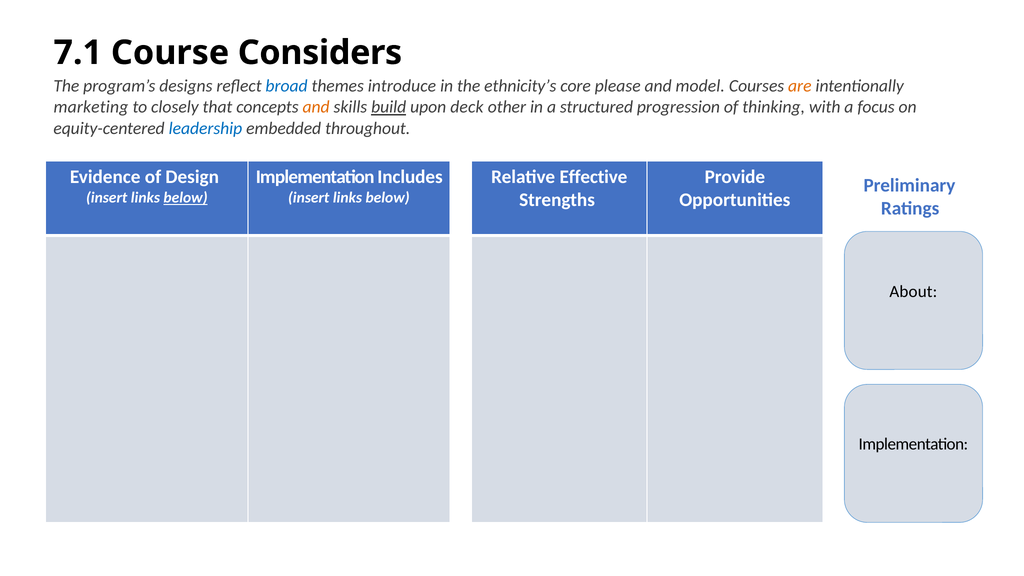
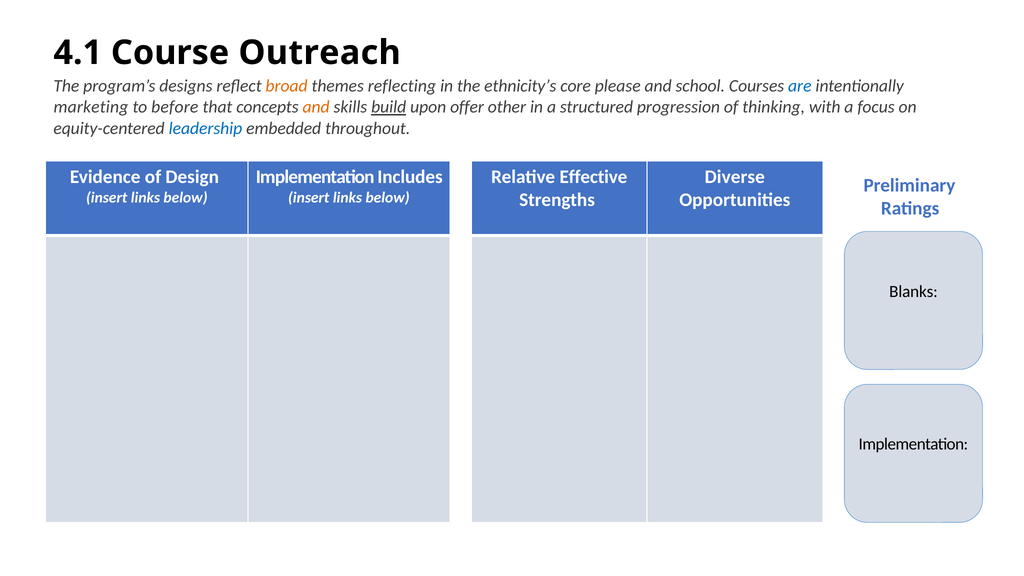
7.1: 7.1 -> 4.1 (78, 53)
Considers: Considers -> Outreach (320, 53)
broad colour: blue -> orange (287, 86)
introduce: introduce -> reflecting (402, 86)
model: model -> school (700, 86)
are colour: orange -> blue (800, 86)
closely: closely -> before (175, 107)
deck: deck -> offer (467, 107)
Provide: Provide -> Diverse (735, 177)
below underline: present -> none (186, 198)
About: About -> Blanks (914, 291)
